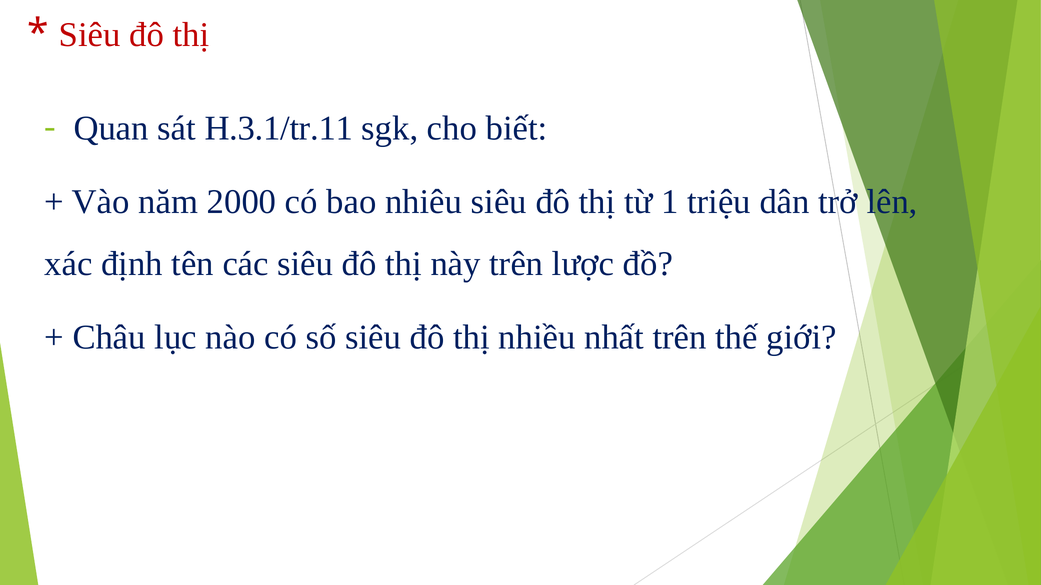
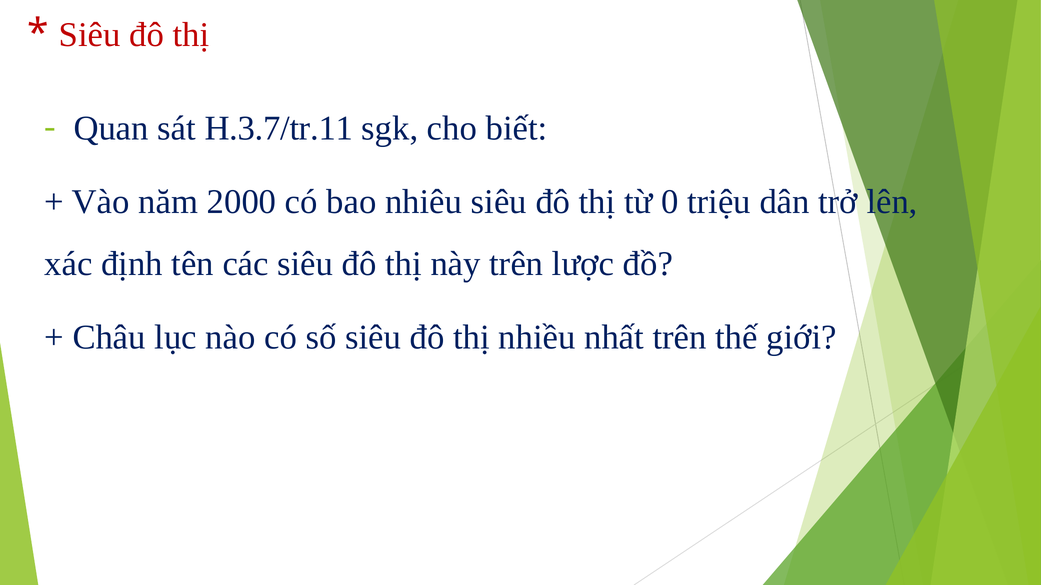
H.3.1/tr.11: H.3.1/tr.11 -> H.3.7/tr.11 (279, 128)
1: 1 -> 0 (670, 202)
